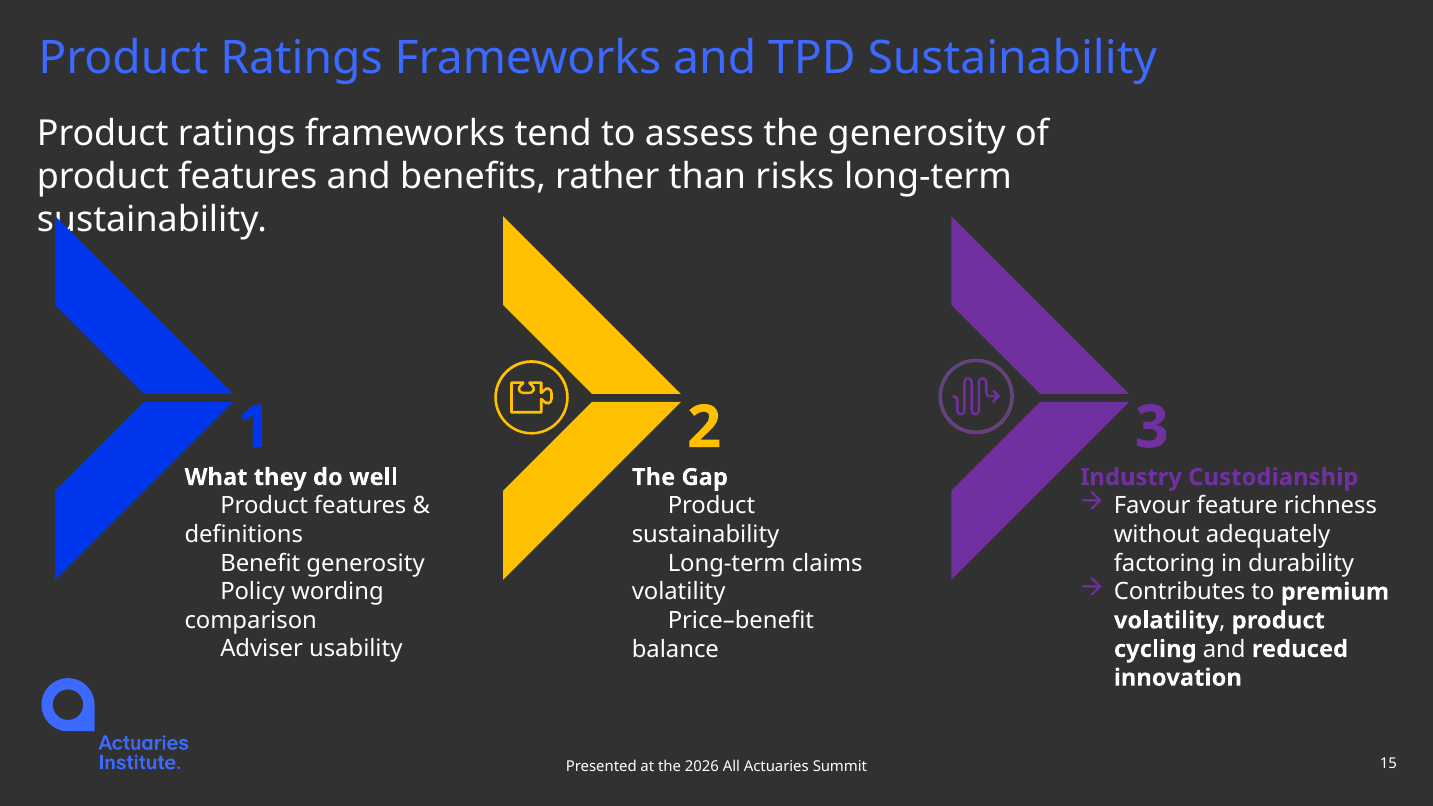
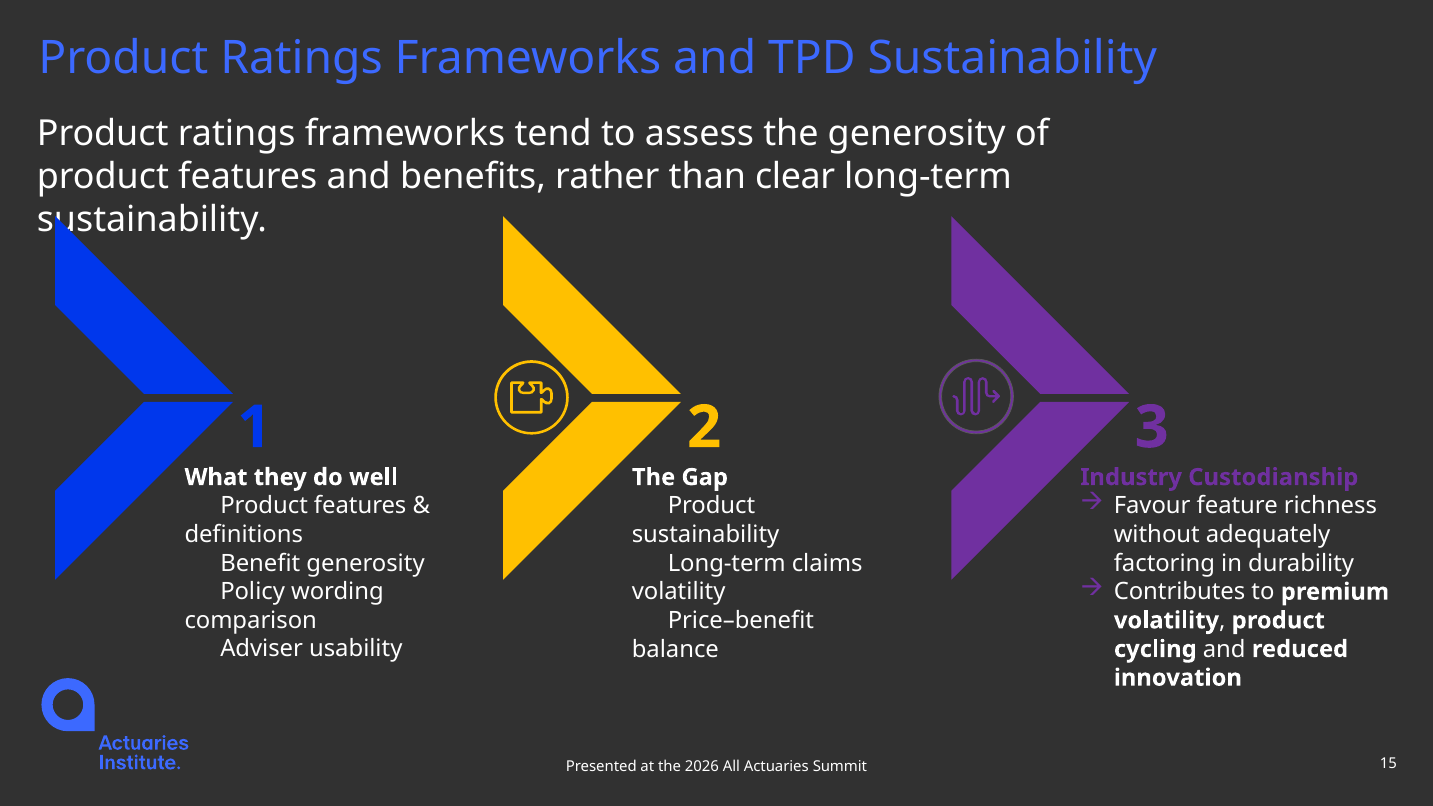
risks: risks -> clear (795, 176)
